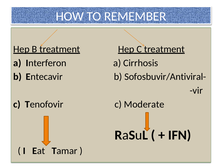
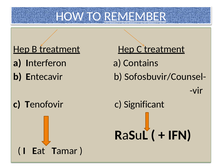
REMEMBER underline: none -> present (135, 16)
Cirrhosis: Cirrhosis -> Contains (141, 63)
Sofosbuvir/Antiviral-: Sofosbuvir/Antiviral- -> Sofosbuvir/Counsel- (165, 77)
Moderate: Moderate -> Significant (144, 105)
